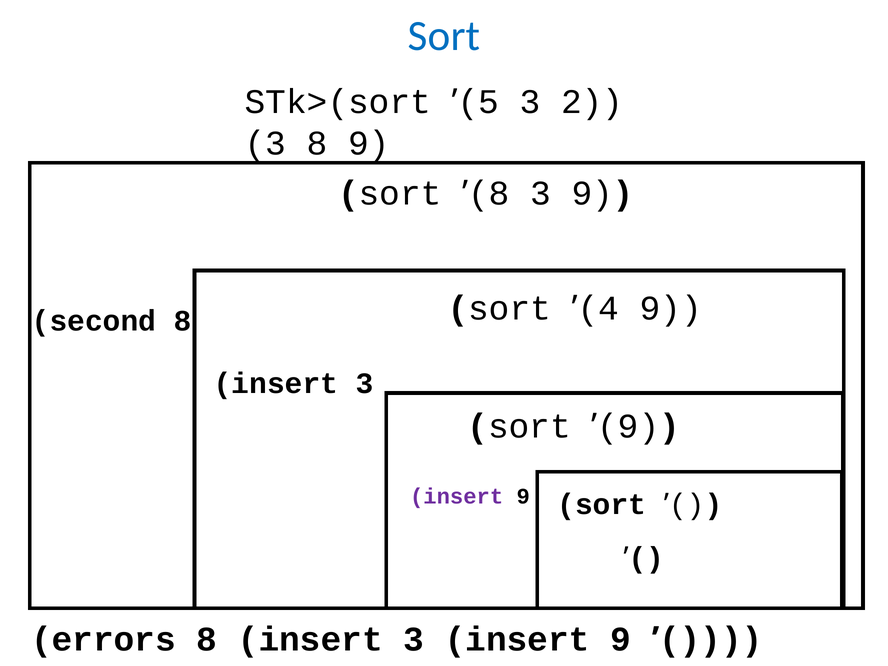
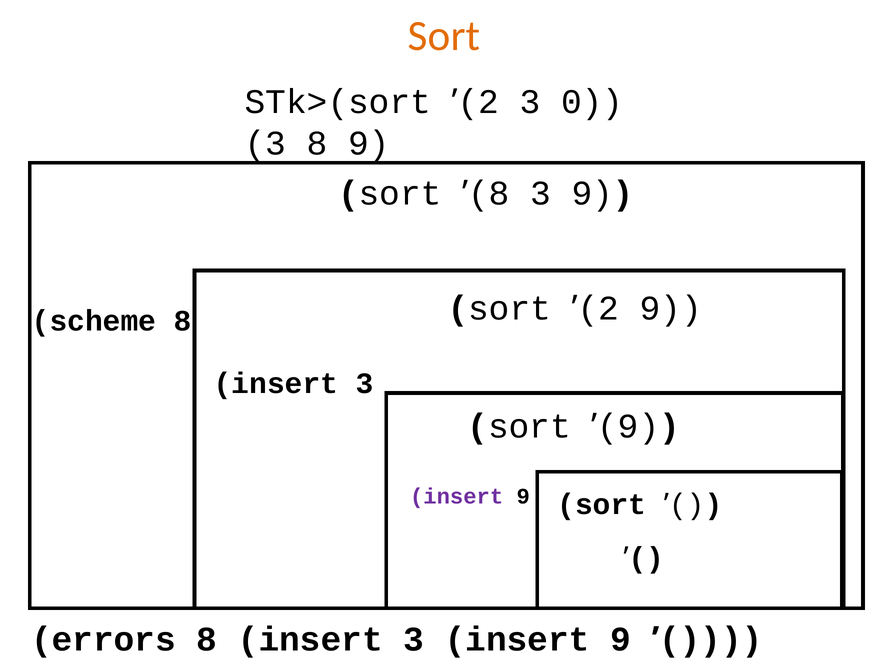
Sort colour: blue -> orange (444, 36)
5: 5 -> 2 (478, 102)
2: 2 -> 0 (592, 102)
second: second -> scheme (94, 321)
4: 4 -> 2 (598, 308)
